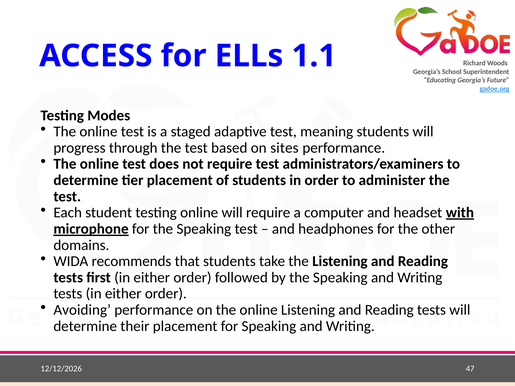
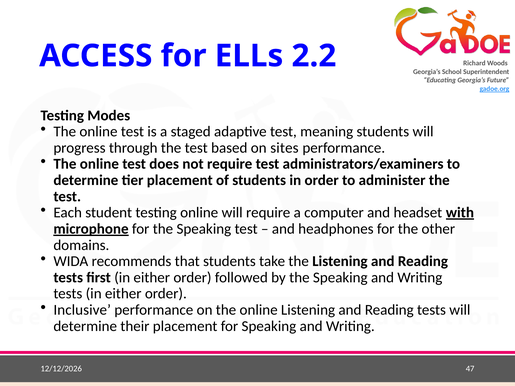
1.1: 1.1 -> 2.2 (314, 56)
Avoiding: Avoiding -> Inclusive (82, 310)
